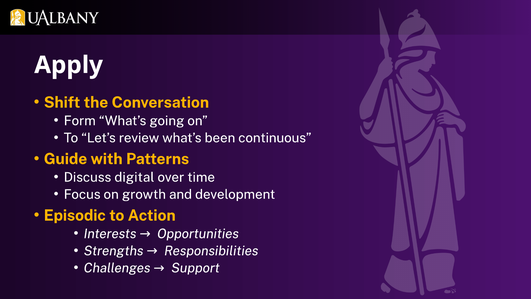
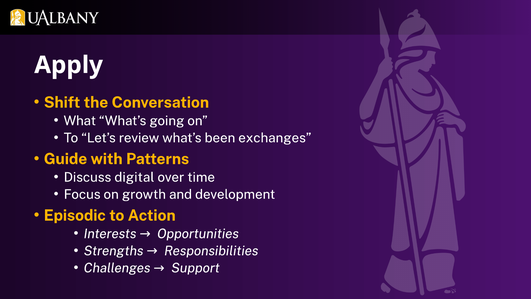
Form: Form -> What (80, 121)
continuous: continuous -> exchanges (275, 138)
